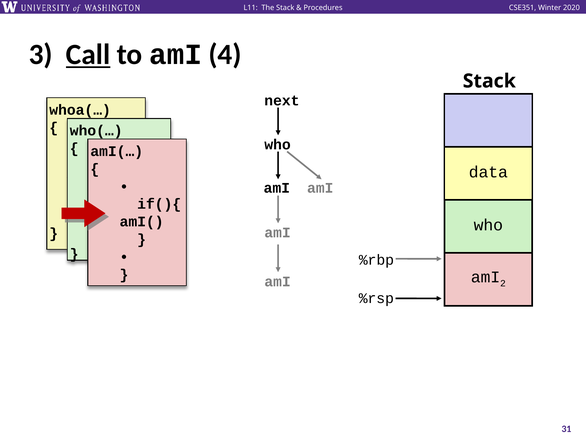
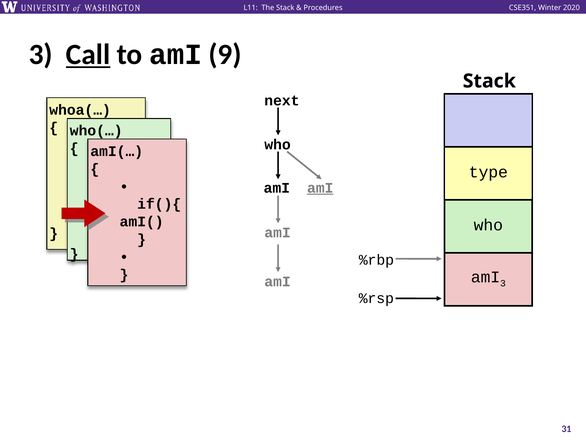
4: 4 -> 9 (225, 54)
data: data -> type (488, 172)
amI underline: none -> present (320, 188)
amI 2: 2 -> 3 (503, 283)
